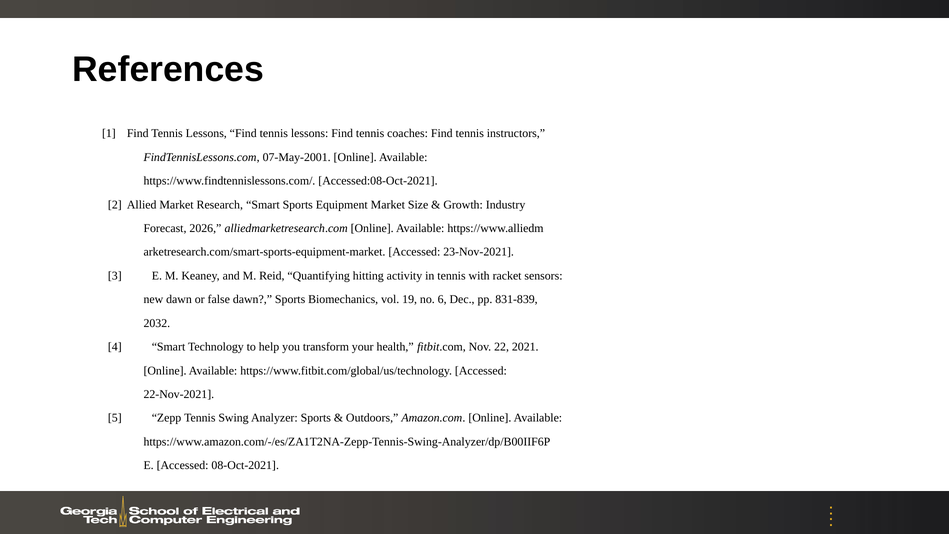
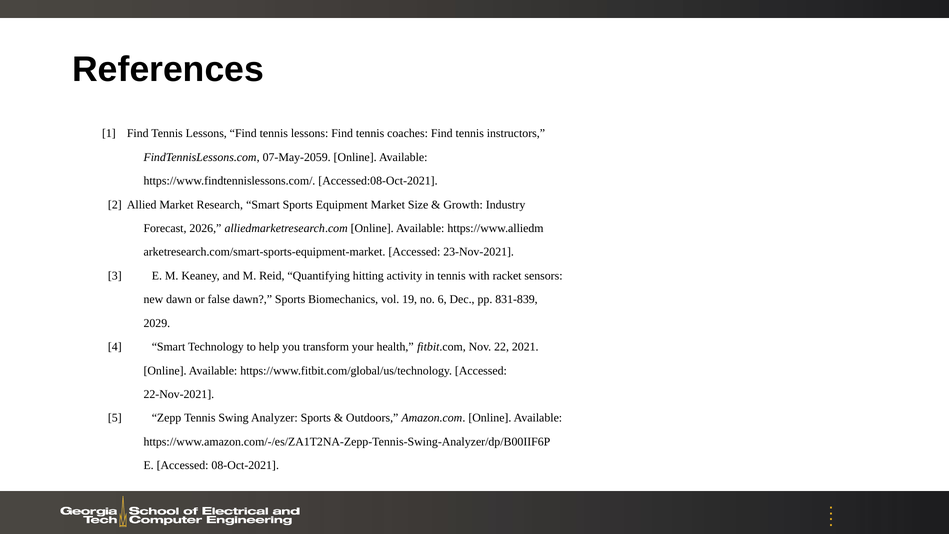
07-May-2001: 07-May-2001 -> 07-May-2059 (297, 157)
2032: 2032 -> 2029 (157, 323)
